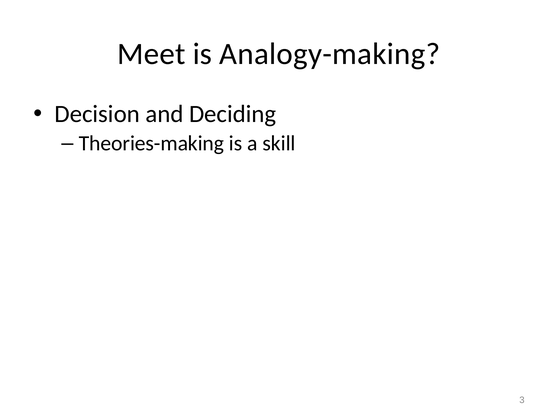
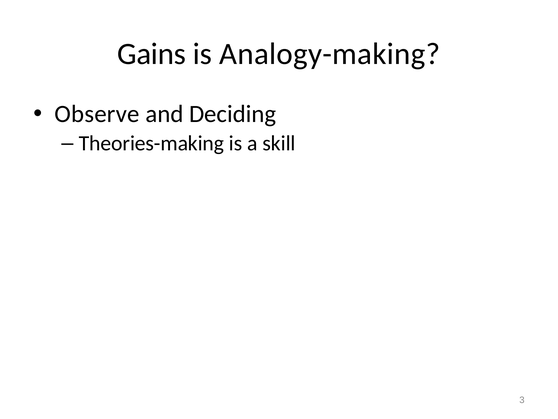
Meet: Meet -> Gains (152, 54)
Decision: Decision -> Observe (97, 114)
